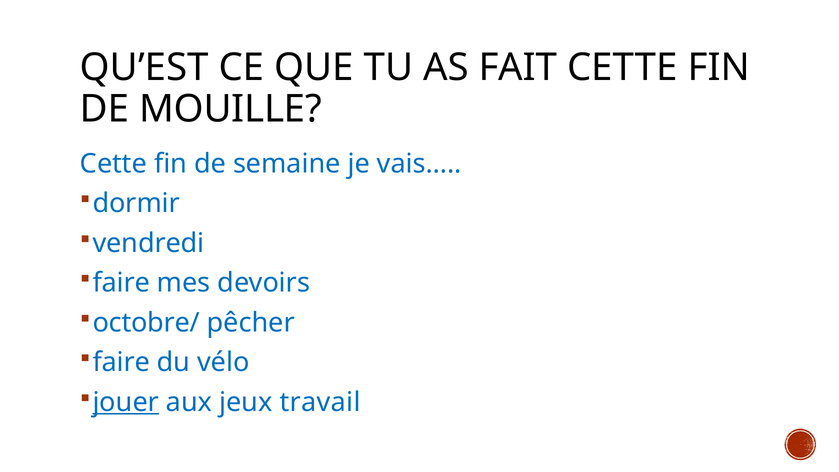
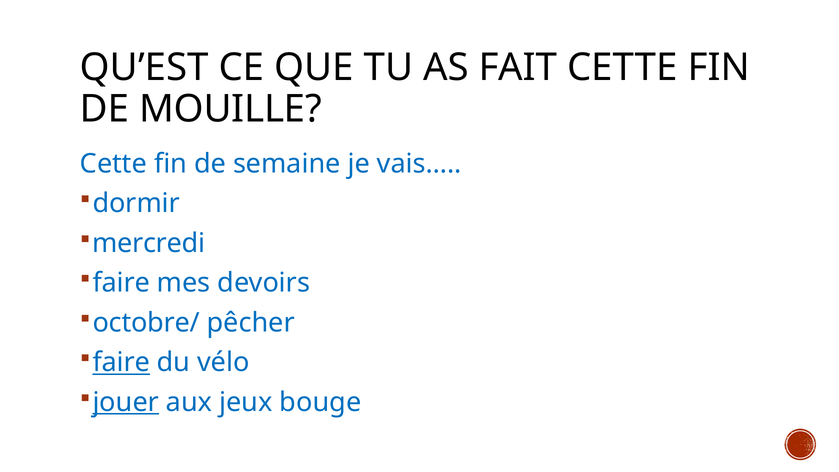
vendredi: vendredi -> mercredi (149, 243)
faire underline: none -> present (121, 362)
travail: travail -> bouge (320, 402)
